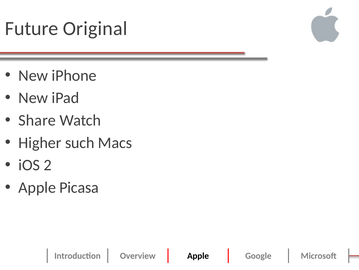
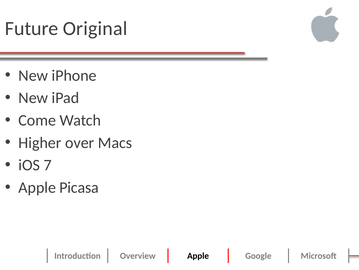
Share: Share -> Come (37, 120)
such: such -> over (80, 142)
2: 2 -> 7 (48, 165)
